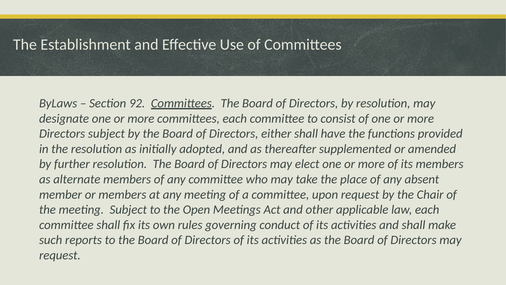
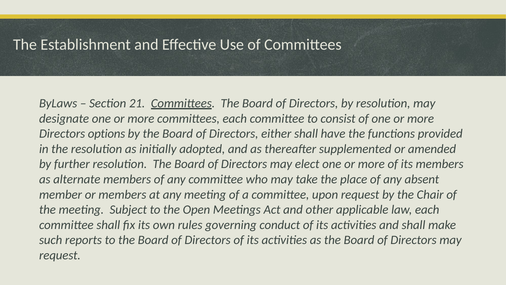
92: 92 -> 21 (137, 103)
Directors subject: subject -> options (107, 134)
